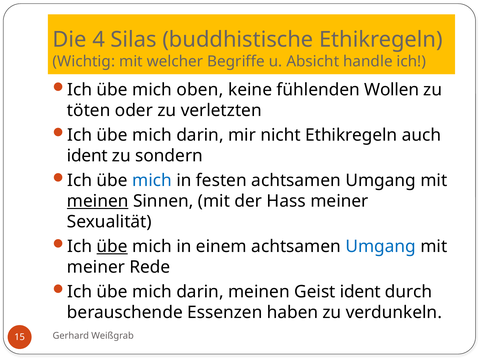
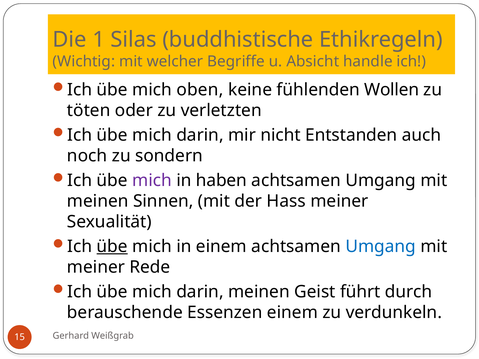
4: 4 -> 1 (99, 39)
nicht Ethikregeln: Ethikregeln -> Entstanden (351, 135)
ident: ident -> noch (87, 156)
mich colour: blue -> purple (152, 180)
festen: festen -> haben (221, 180)
meinen underline: present -> none (98, 201)
Geist ident: ident -> führt (360, 292)
Essenzen haben: haben -> einem (292, 313)
